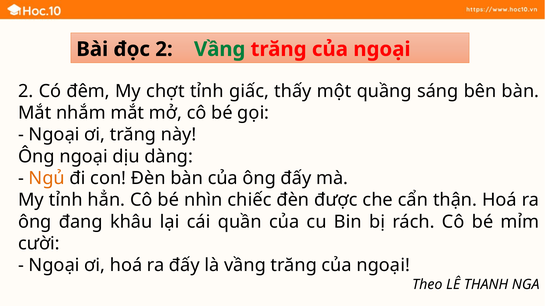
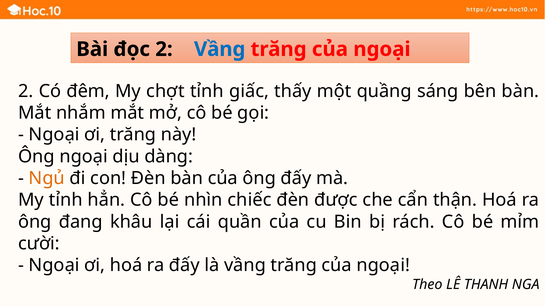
Vầng colour: green -> blue (220, 49)
